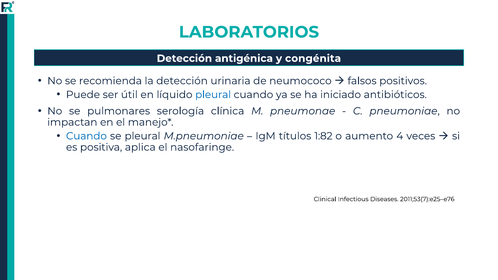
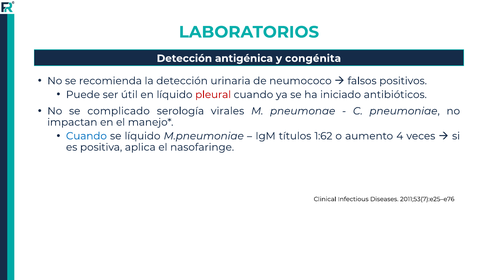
pleural colour: blue -> red (213, 95)
pulmonares: pulmonares -> complicado (119, 111)
clínica: clínica -> virales (228, 111)
se pleural: pleural -> líquido (143, 136)
1:82: 1:82 -> 1:62 (323, 136)
